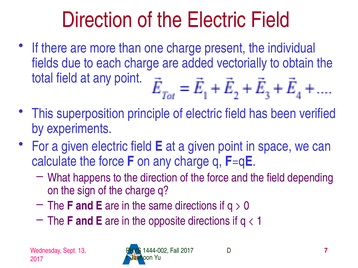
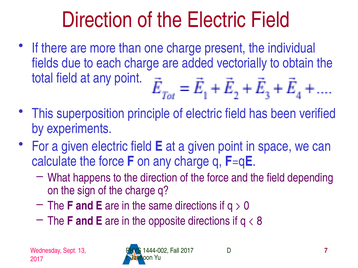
1: 1 -> 8 (260, 221)
